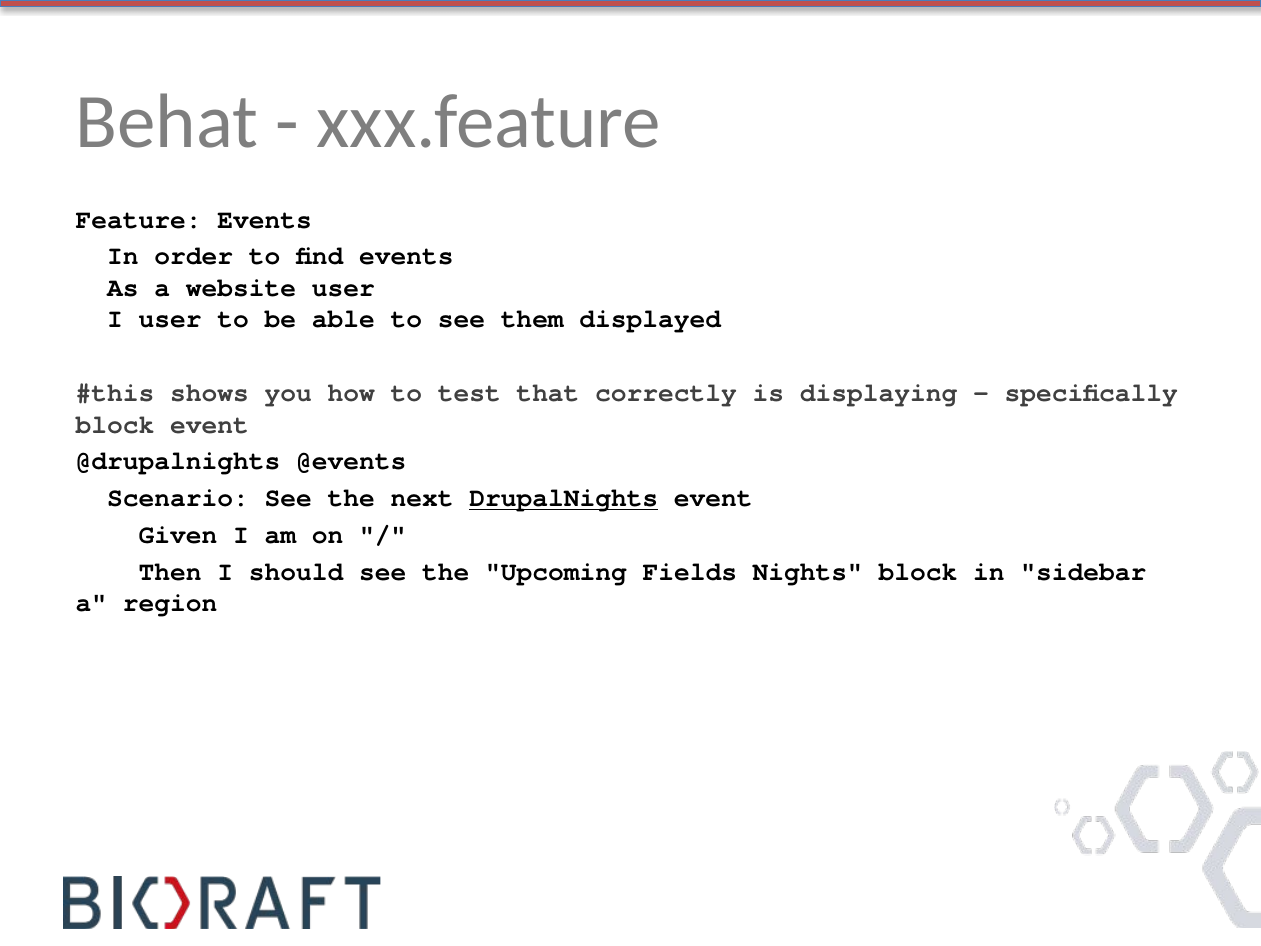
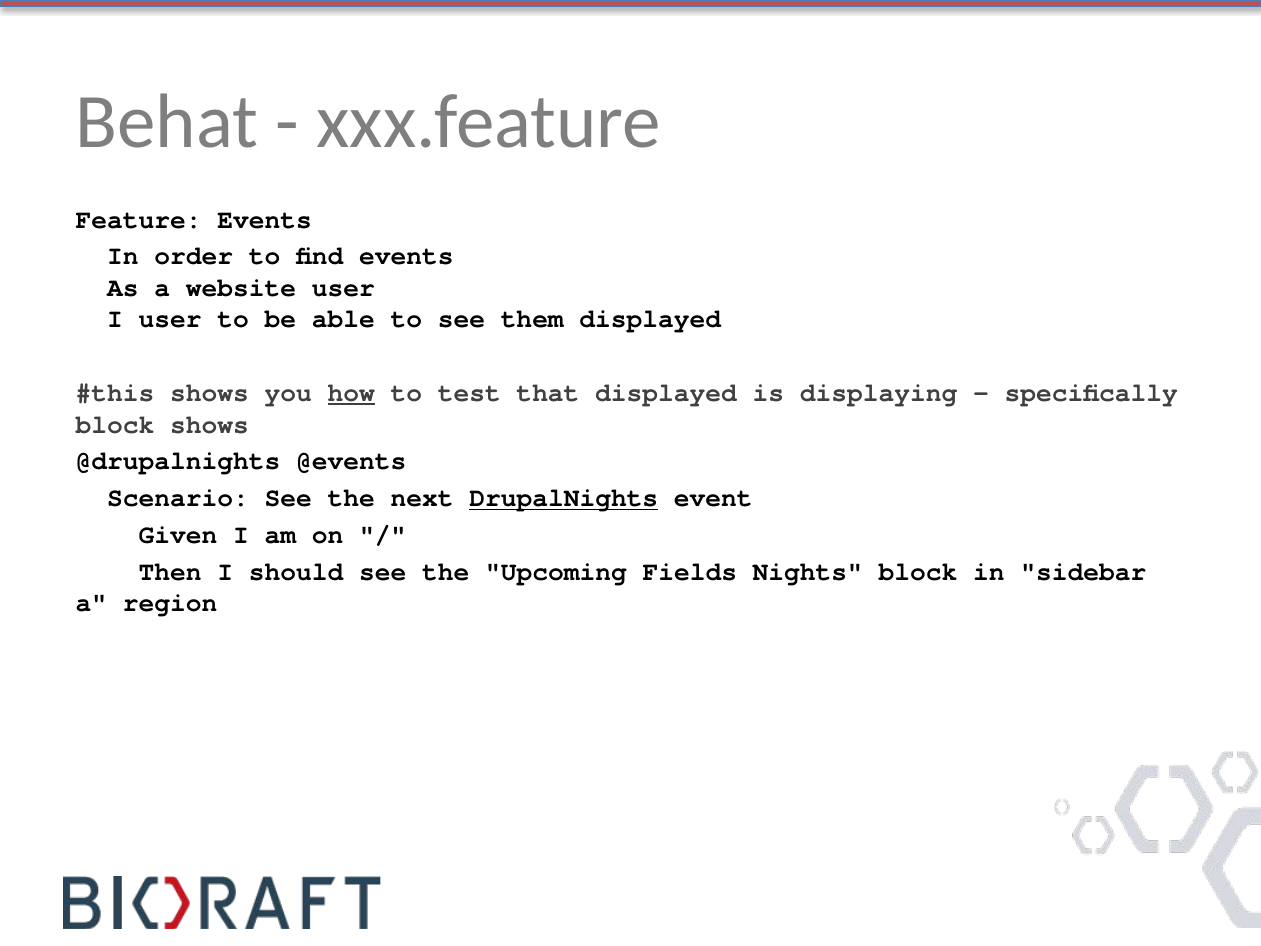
how underline: none -> present (351, 393)
that correctly: correctly -> displayed (666, 393)
block event: event -> shows (209, 424)
